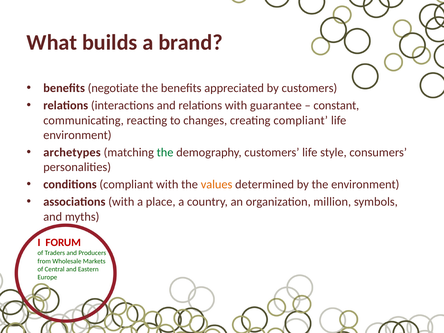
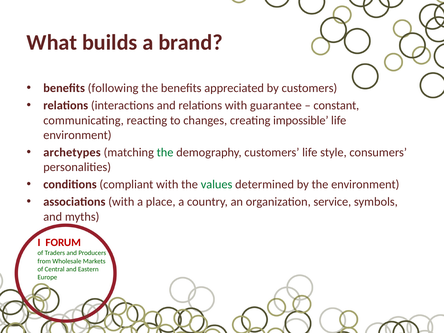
negotiate: negotiate -> following (113, 88)
creating compliant: compliant -> impossible (301, 120)
values colour: orange -> green (217, 185)
million: million -> service (332, 202)
